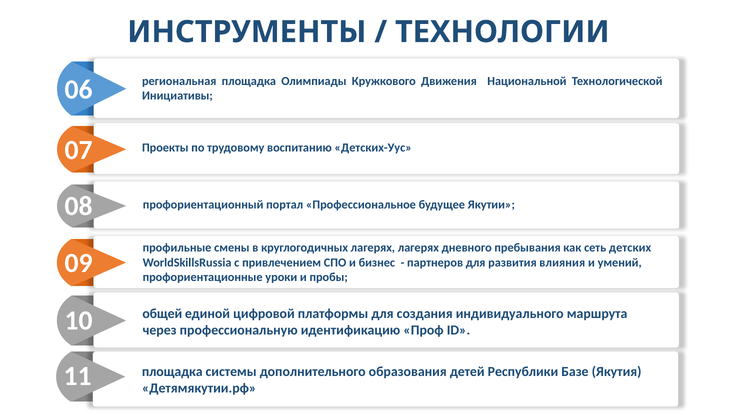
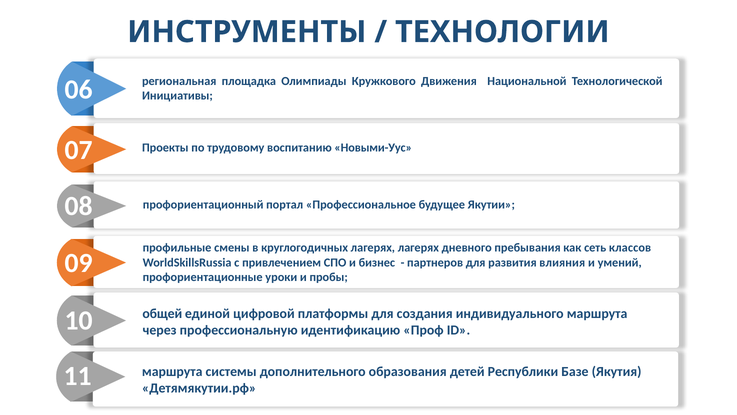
Детских-Уус: Детских-Уус -> Новыми-Уус (373, 147)
детских: детских -> классов (630, 248)
площадка: площадка -> маршрута (172, 371)
